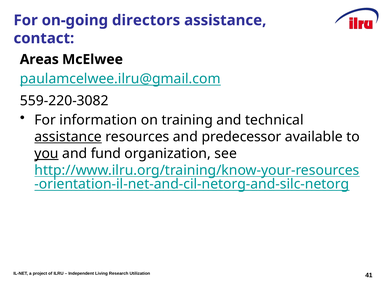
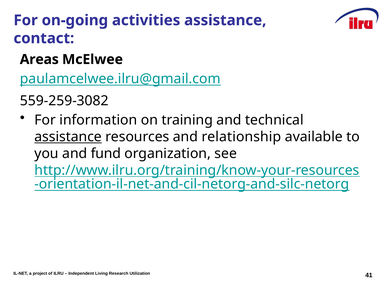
directors: directors -> activities (146, 20)
559-220-3082: 559-220-3082 -> 559-259-3082 (64, 101)
predecessor: predecessor -> relationship (241, 137)
you underline: present -> none (46, 154)
